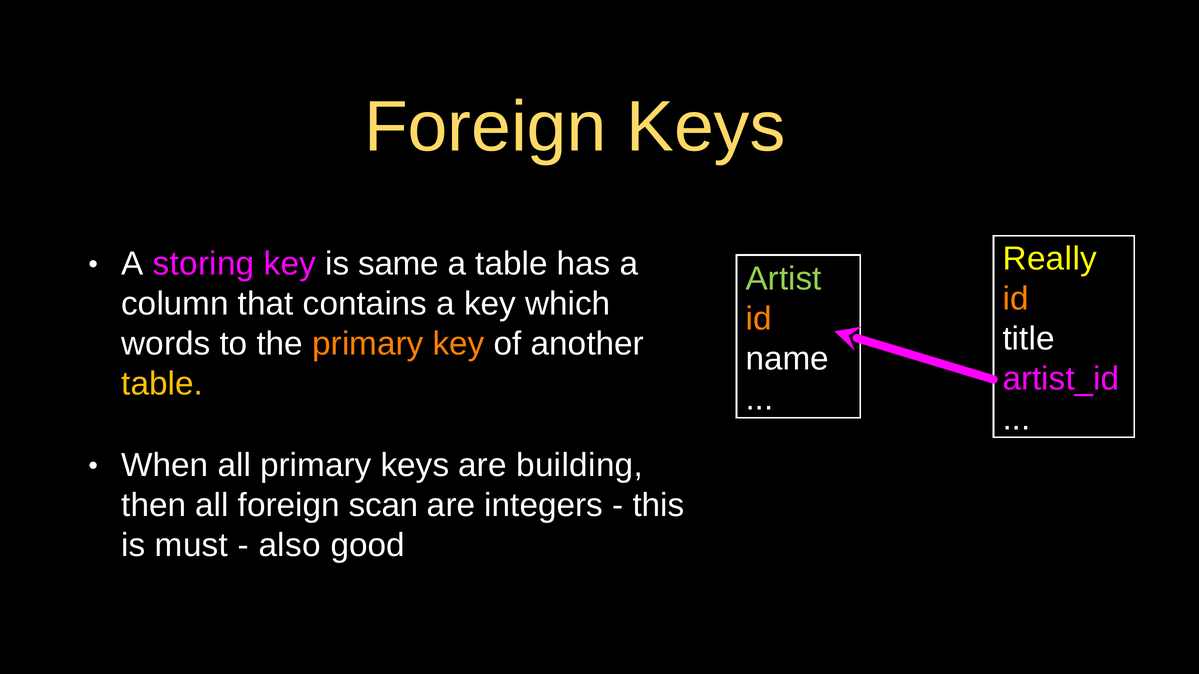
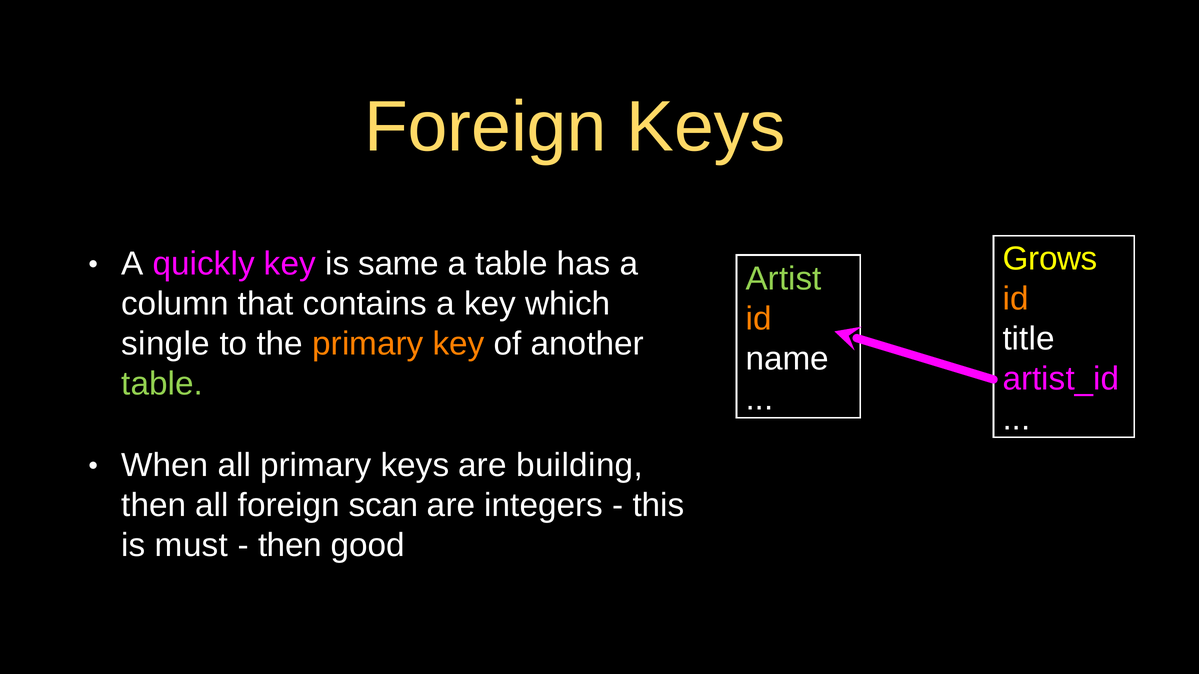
Really: Really -> Grows (1050, 259)
storing: storing -> quickly (204, 264)
words: words -> single (166, 344)
table colour: yellow -> light green (162, 384)
also: also -> then (290, 545)
